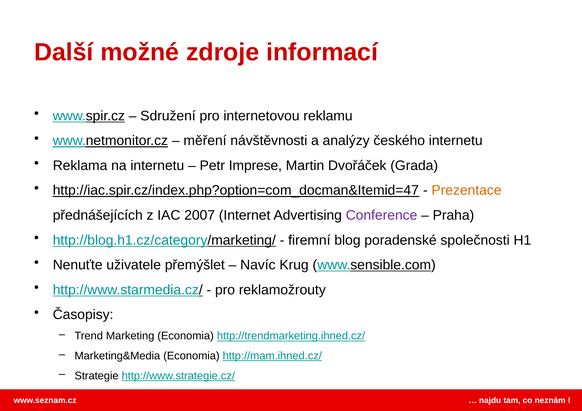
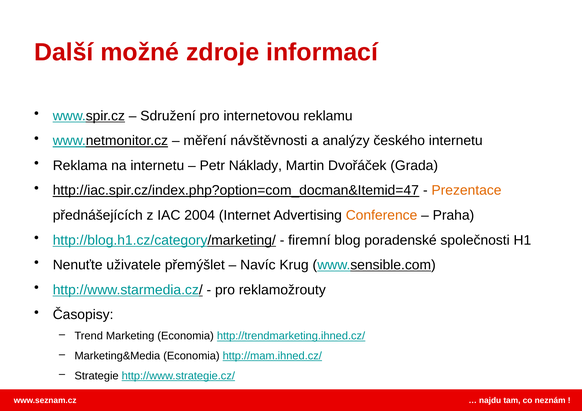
Imprese: Imprese -> Náklady (255, 166)
2007: 2007 -> 2004 (200, 216)
Conference colour: purple -> orange (382, 216)
